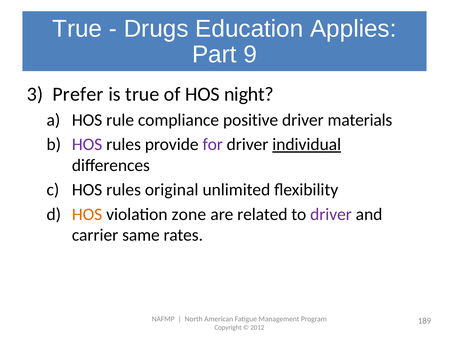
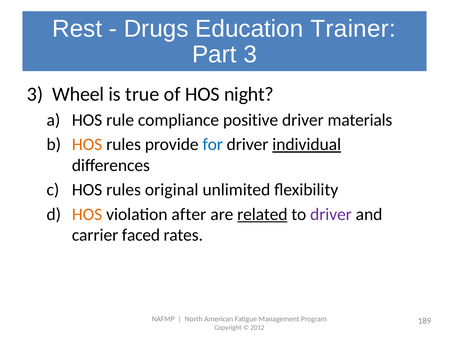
True: True -> Rest (77, 29)
Applies: Applies -> Trainer (353, 29)
Part 9: 9 -> 3 (250, 54)
Prefer: Prefer -> Wheel (78, 94)
HOS colour: purple -> orange (87, 144)
for colour: purple -> blue (213, 144)
zone: zone -> after (189, 214)
related underline: none -> present (262, 214)
same: same -> faced (141, 235)
